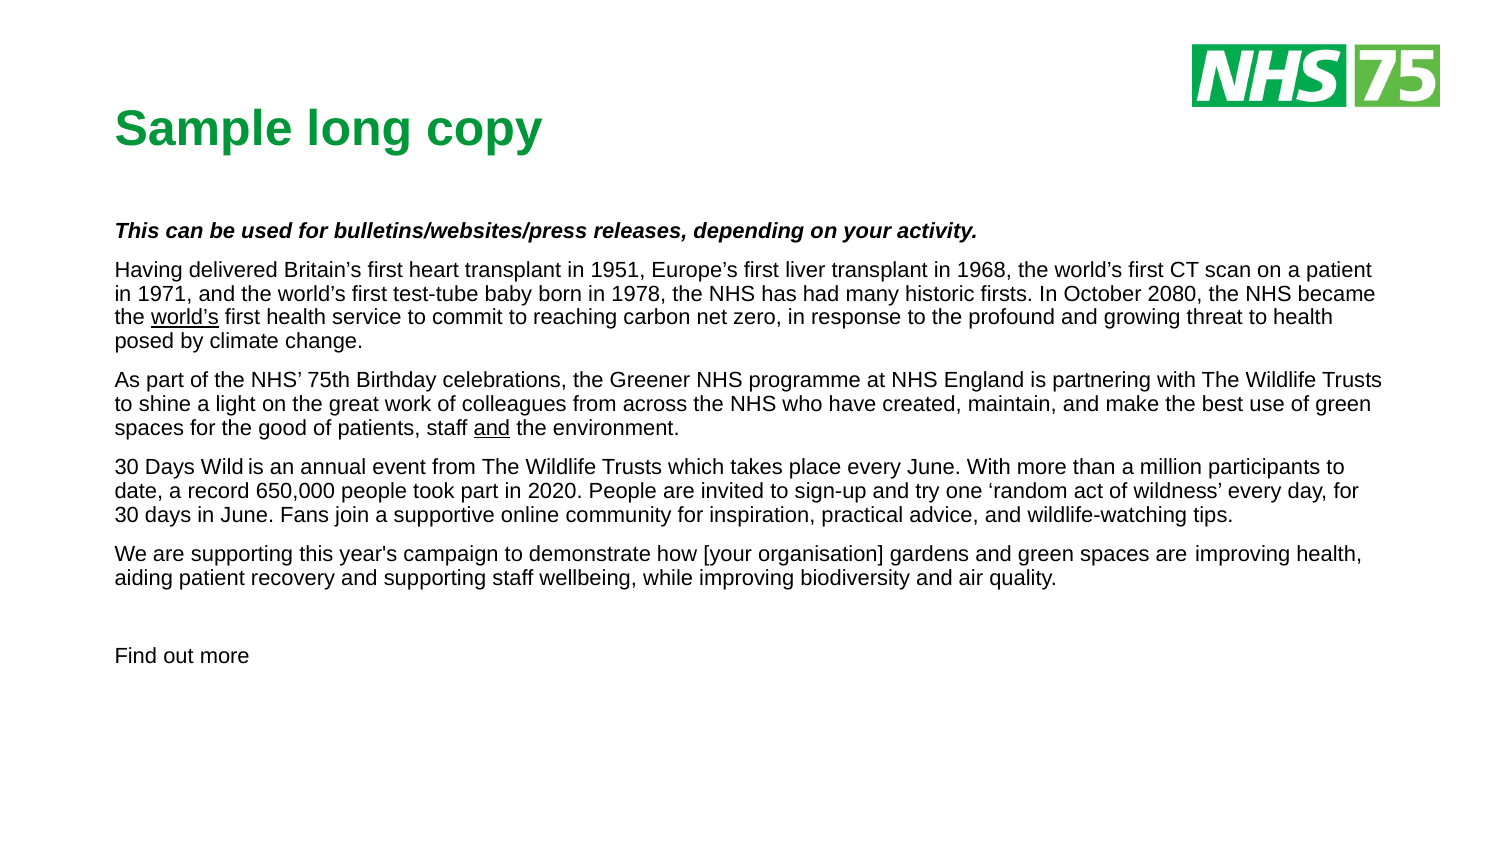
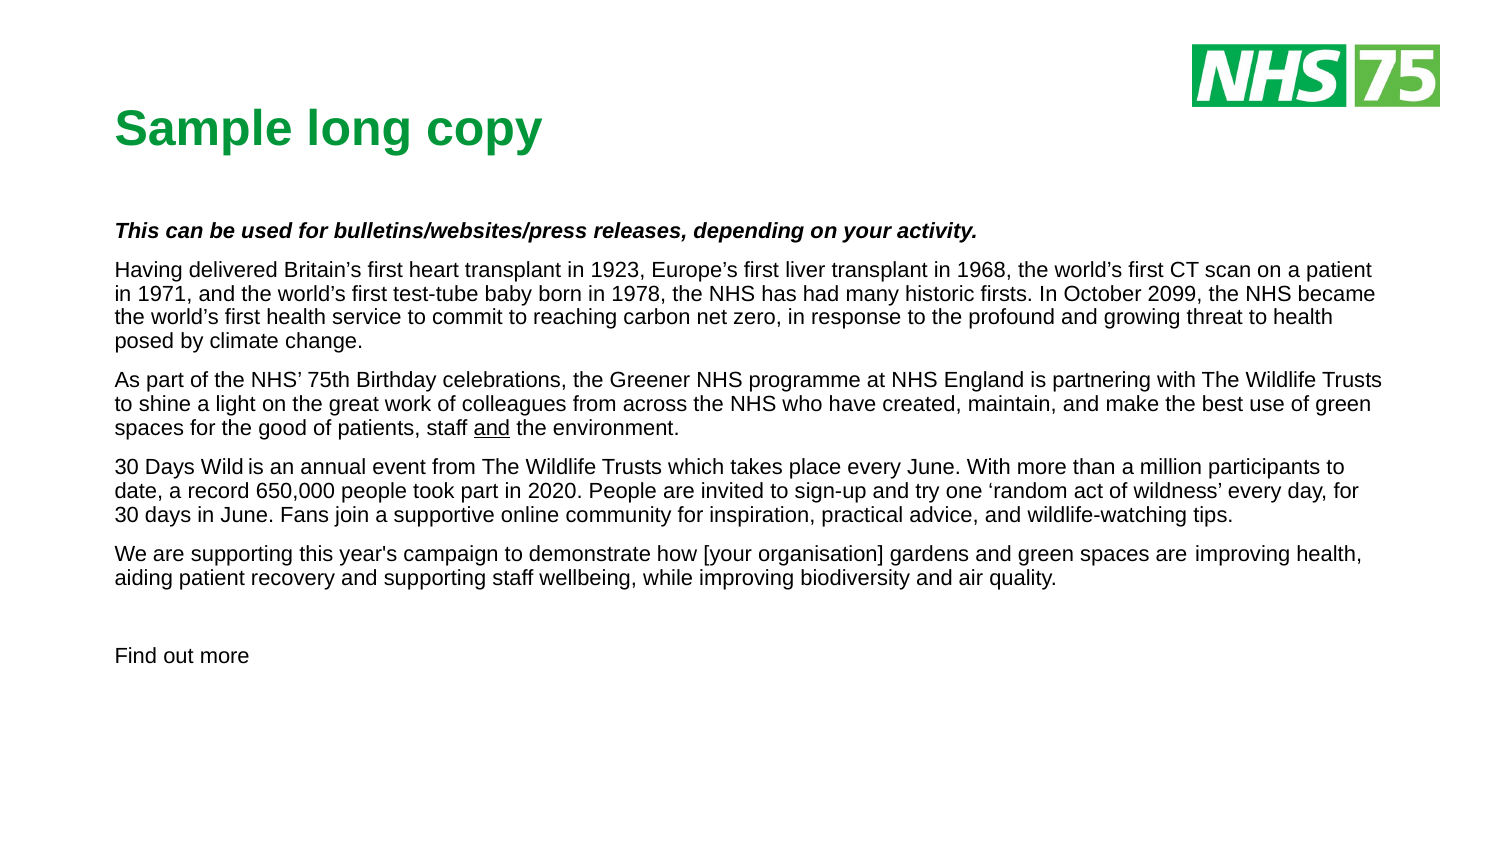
1951: 1951 -> 1923 (618, 270)
2080: 2080 -> 2099 (1175, 294)
world’s underline: present -> none (185, 318)
